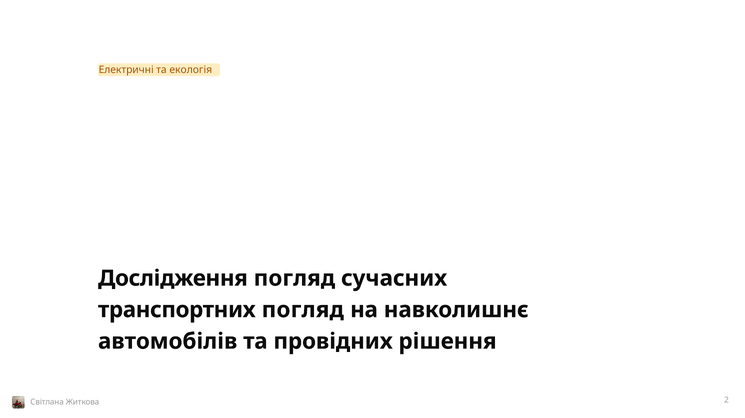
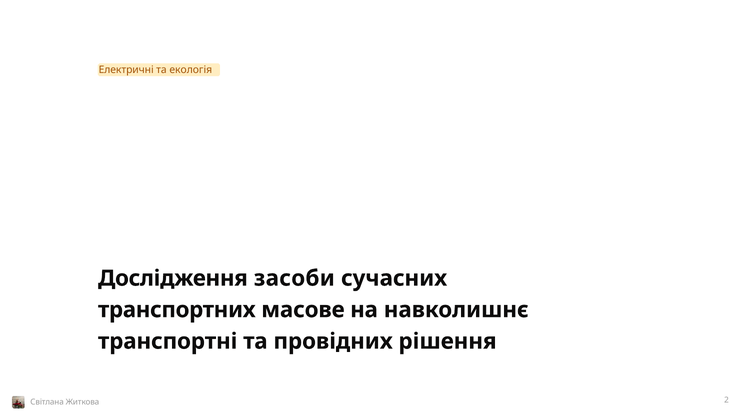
Дослідження погляд: погляд -> засоби (294, 279)
транспортних погляд: погляд -> масове (303, 310)
автомобілів: автомобілів -> транспортні (168, 342)
